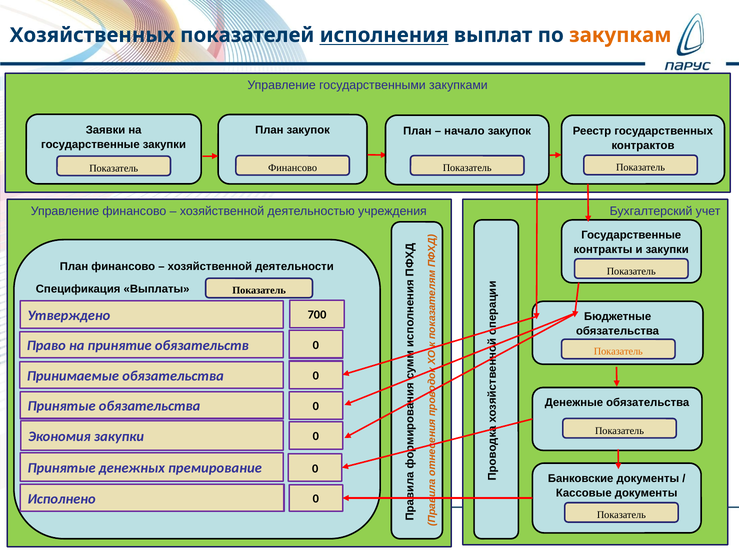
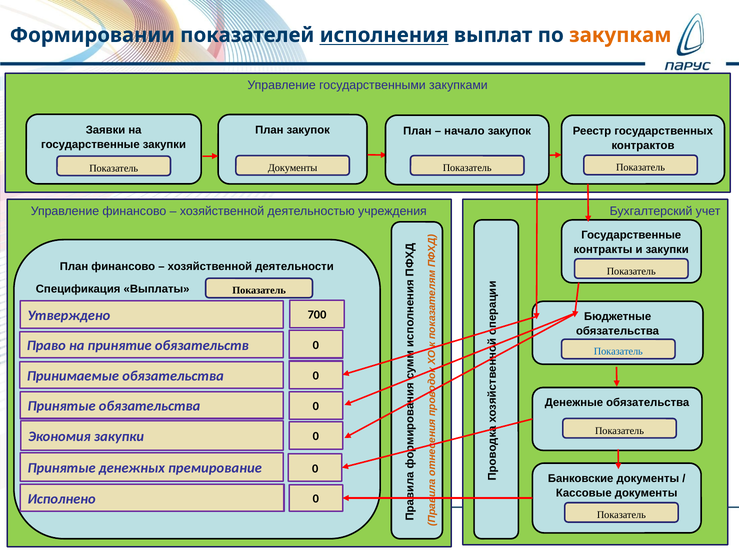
Хозяйственных: Хозяйственных -> Формировании (92, 35)
Финансово: Финансово -> Документы (293, 168)
Показатель colour: orange -> blue (618, 352)
